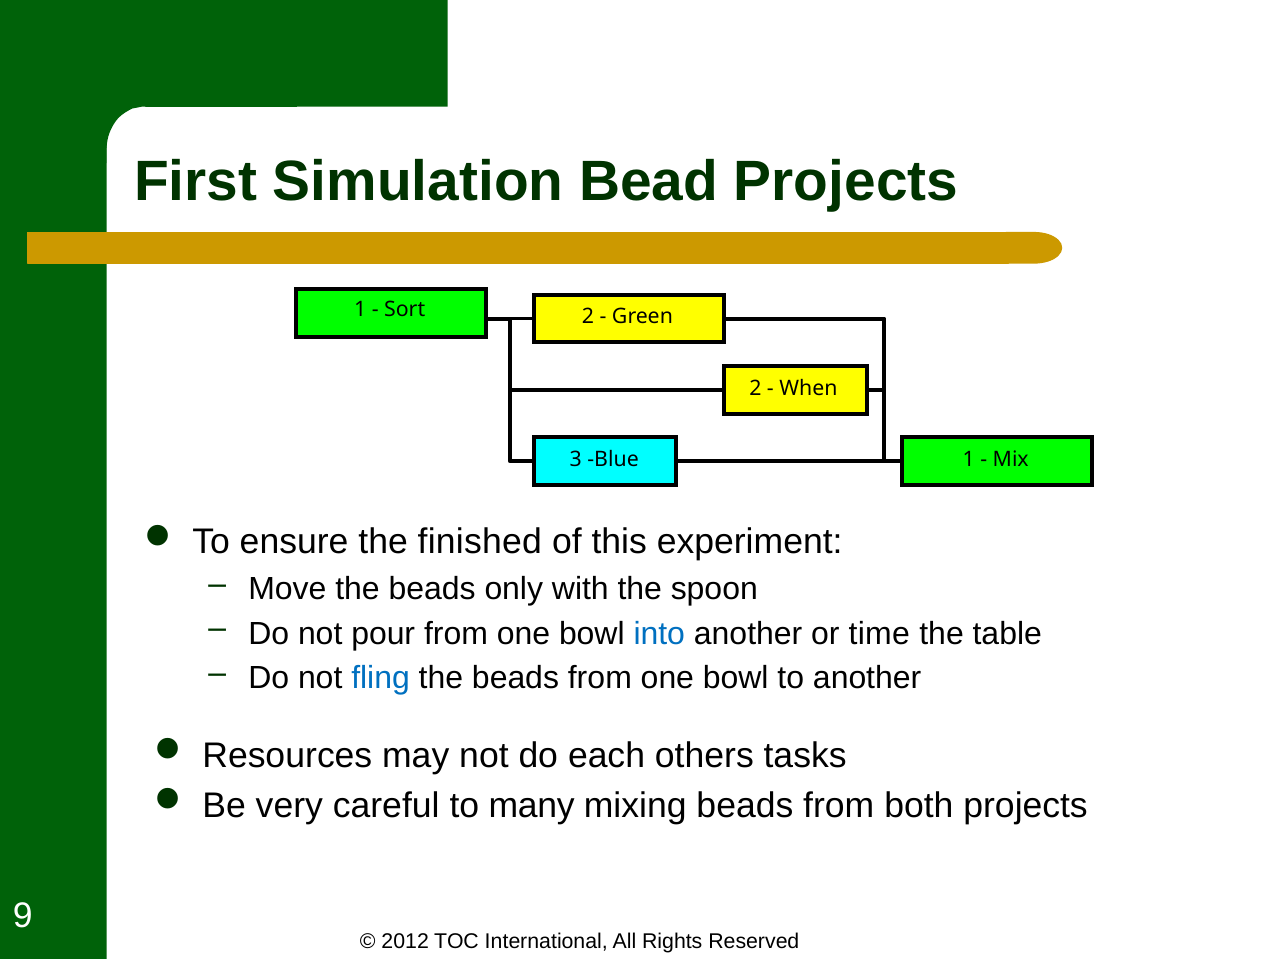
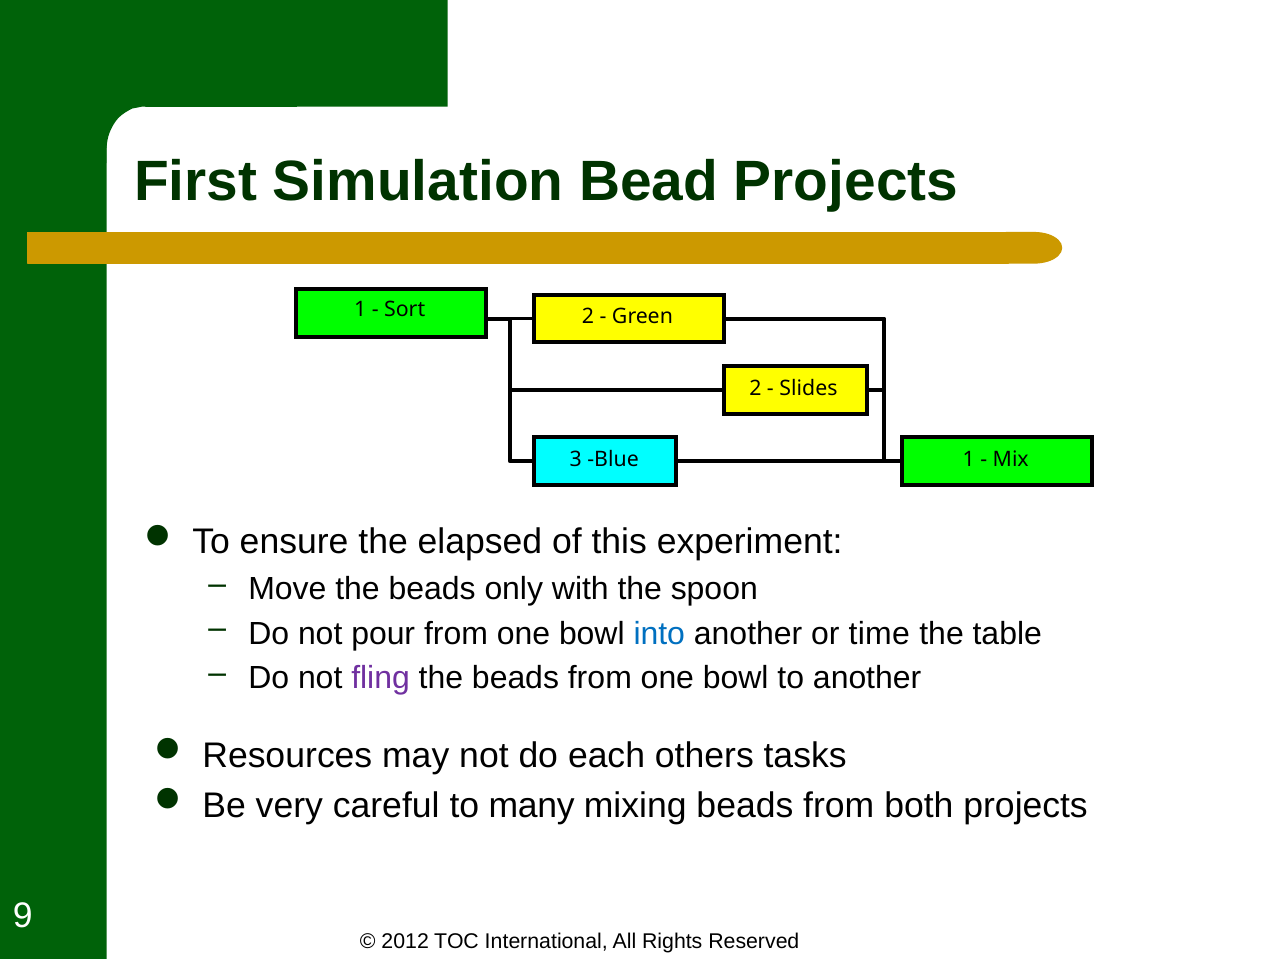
When: When -> Slides (808, 388)
finished: finished -> elapsed (480, 542)
fling colour: blue -> purple (381, 678)
